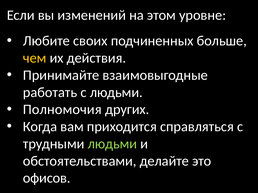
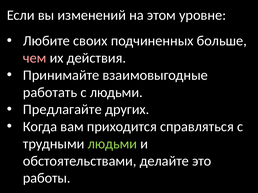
чем colour: yellow -> pink (35, 58)
Полномочия: Полномочия -> Предлагайте (62, 110)
офисов: офисов -> работы (47, 179)
